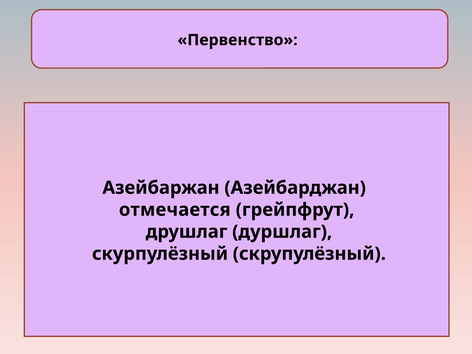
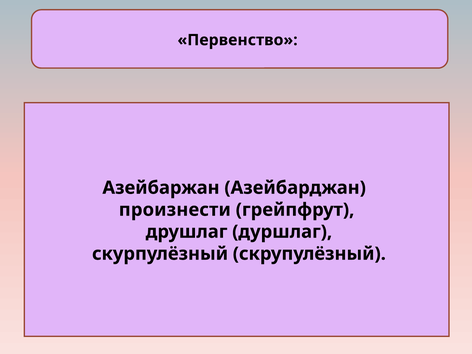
отмечается: отмечается -> произнести (175, 210)
